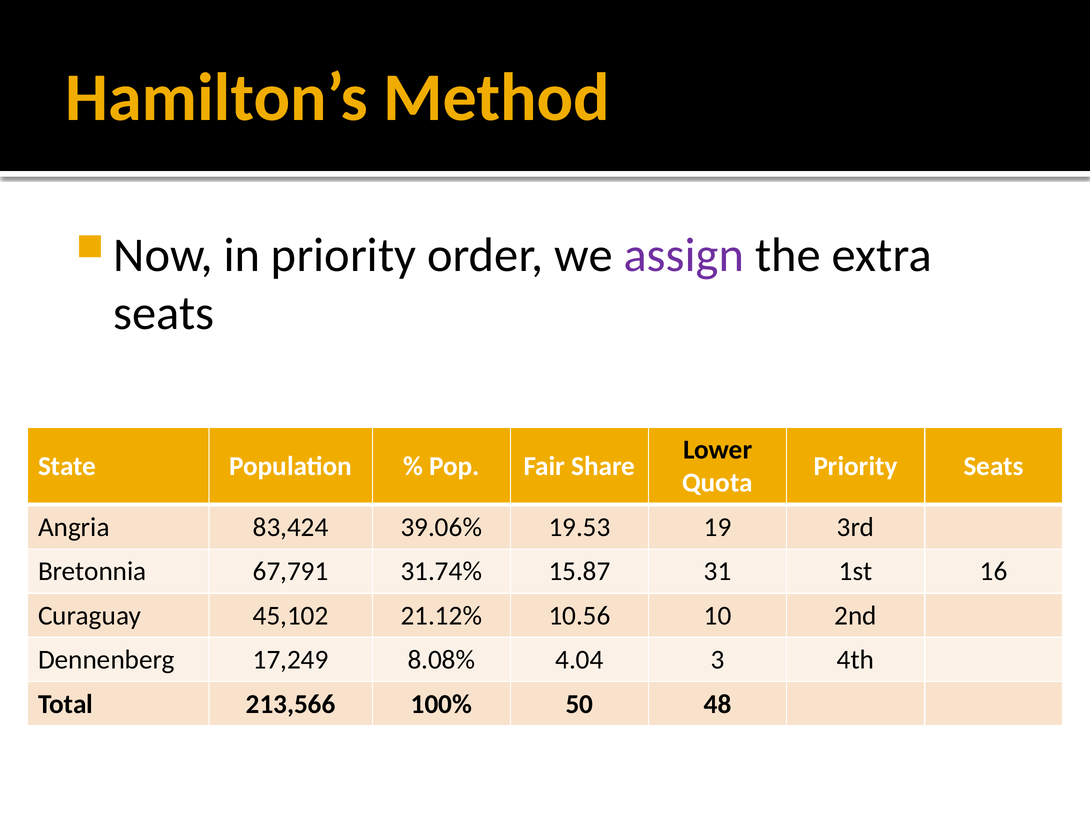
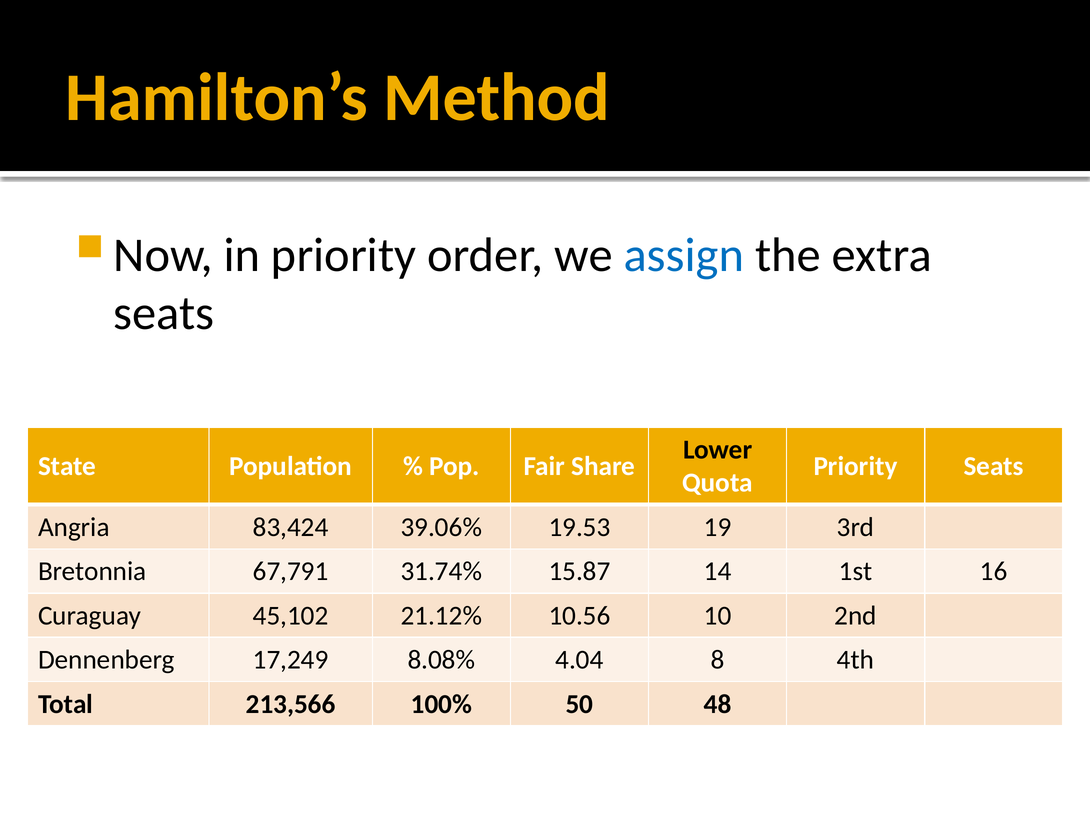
assign colour: purple -> blue (684, 255)
31: 31 -> 14 (718, 571)
3: 3 -> 8 (718, 659)
